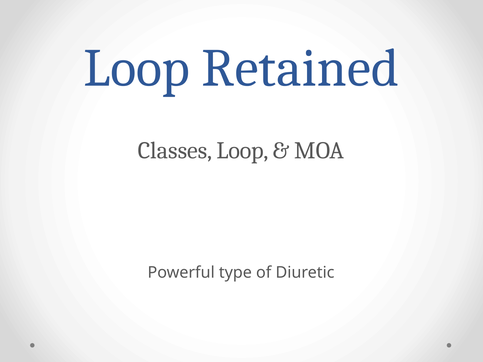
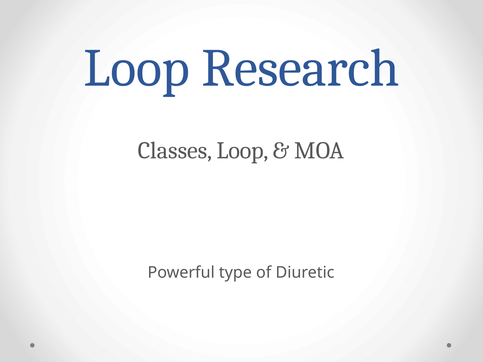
Retained: Retained -> Research (301, 68)
